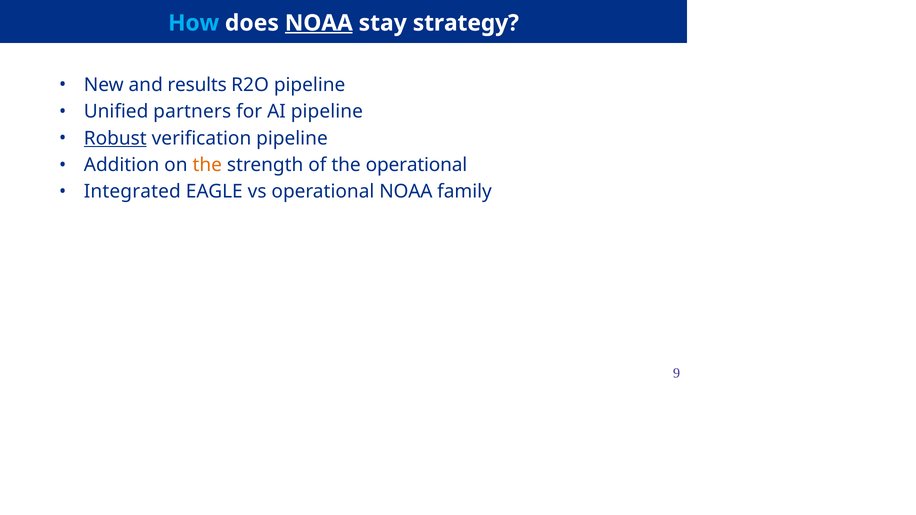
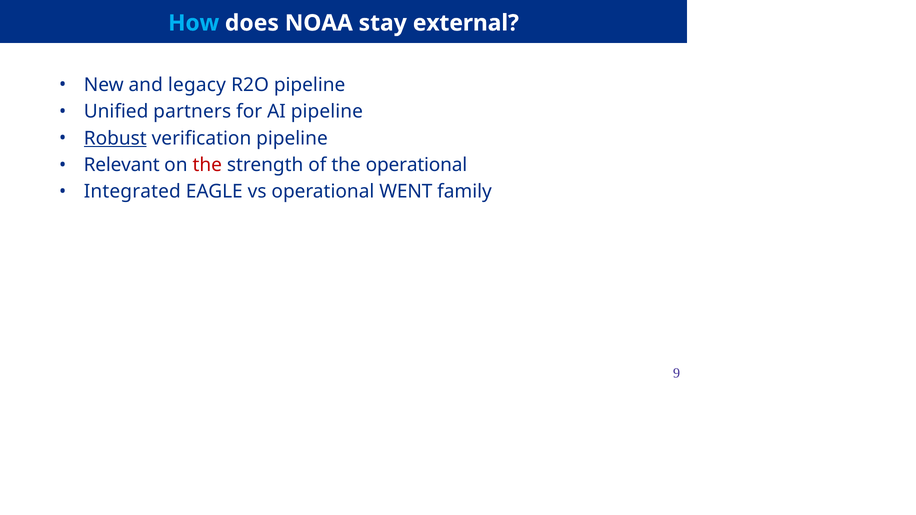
NOAA underline: present -> none (319, 23)
strategy: strategy -> external (466, 23)
results: results -> legacy (197, 85)
Addition: Addition -> Relevant (122, 165)
the colour: orange -> red (207, 165)
operational NOAA: NOAA -> WENT (406, 192)
